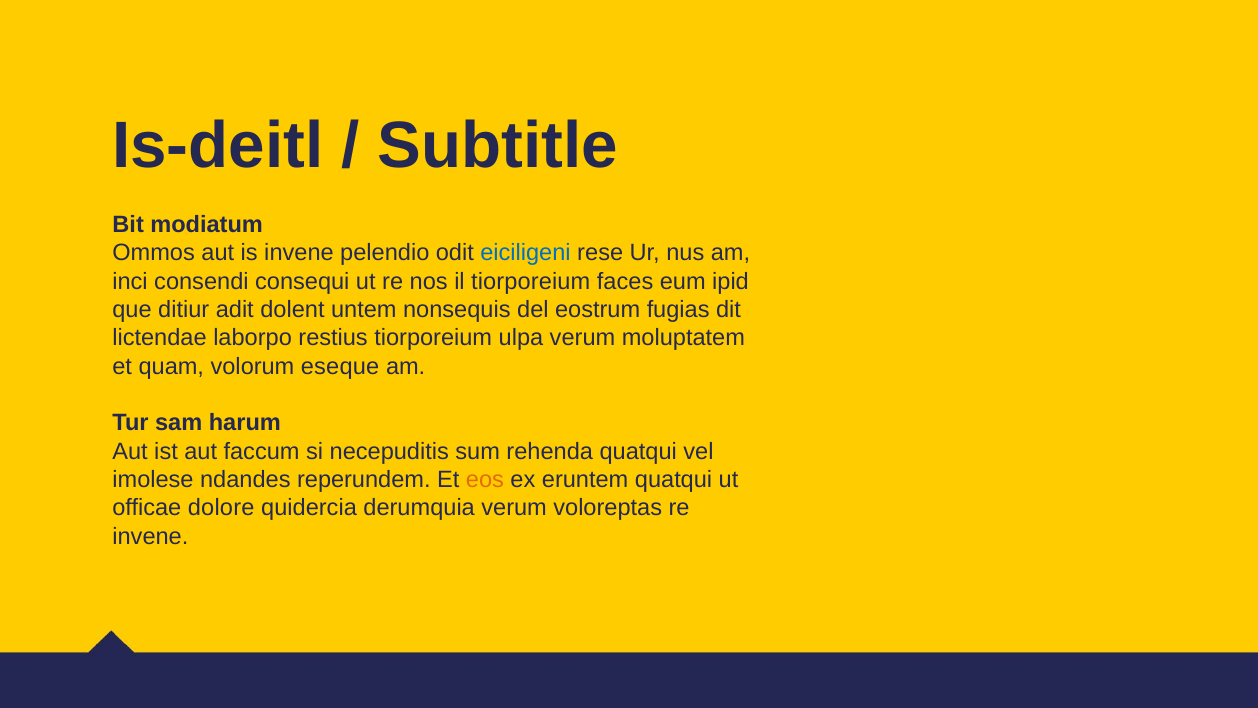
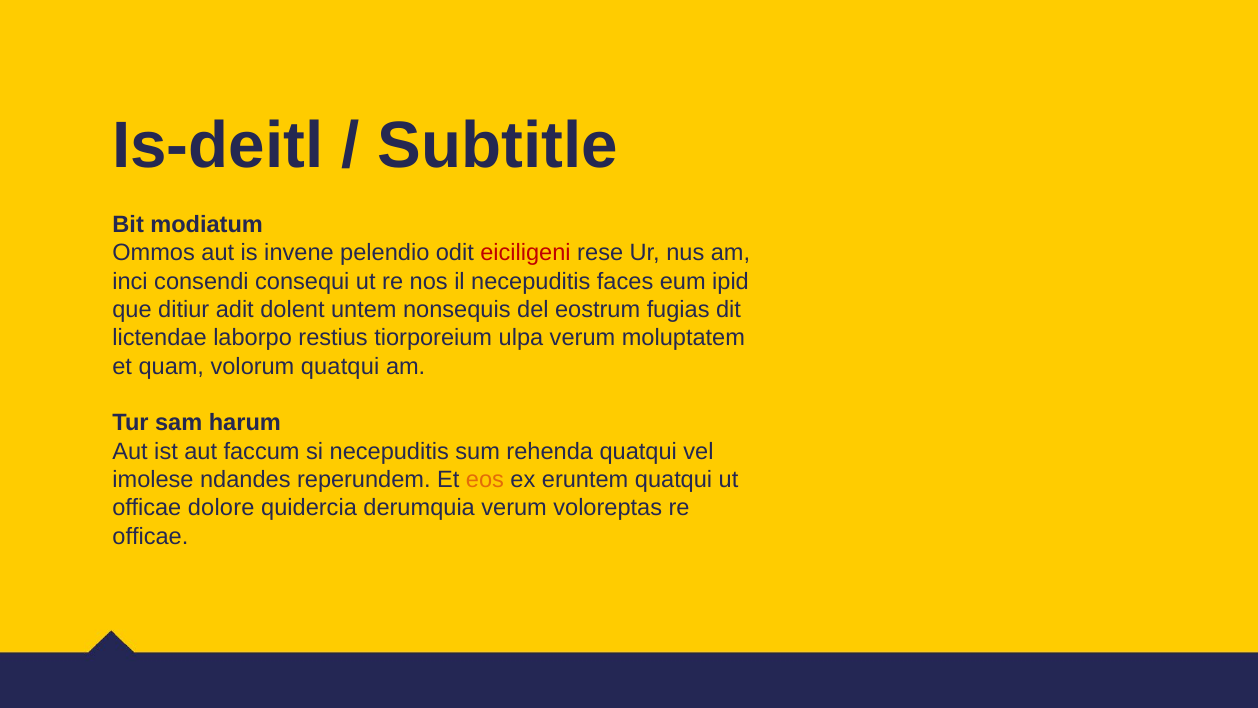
eiciligeni colour: blue -> red (526, 253)
il tiorporeium: tiorporeium -> necepuditis (531, 281)
volorum eseque: eseque -> quatqui (340, 366)
invene: invene -> officae (150, 536)
